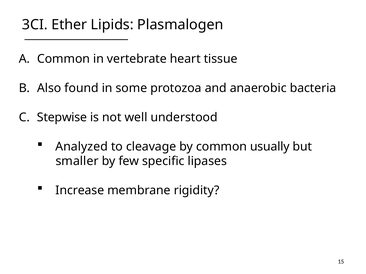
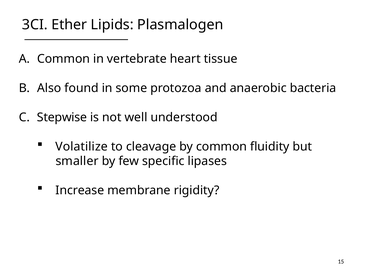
Analyzed: Analyzed -> Volatilize (82, 147)
usually: usually -> fluidity (270, 147)
